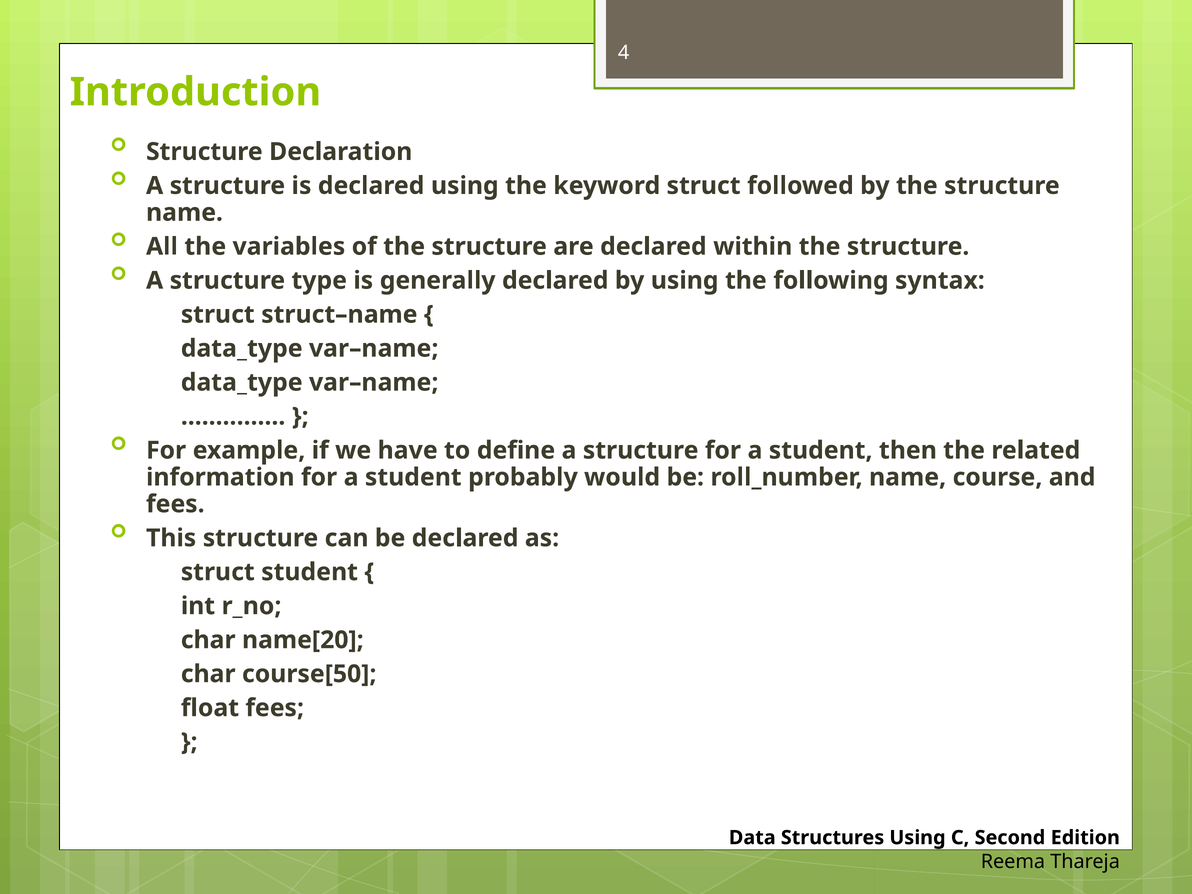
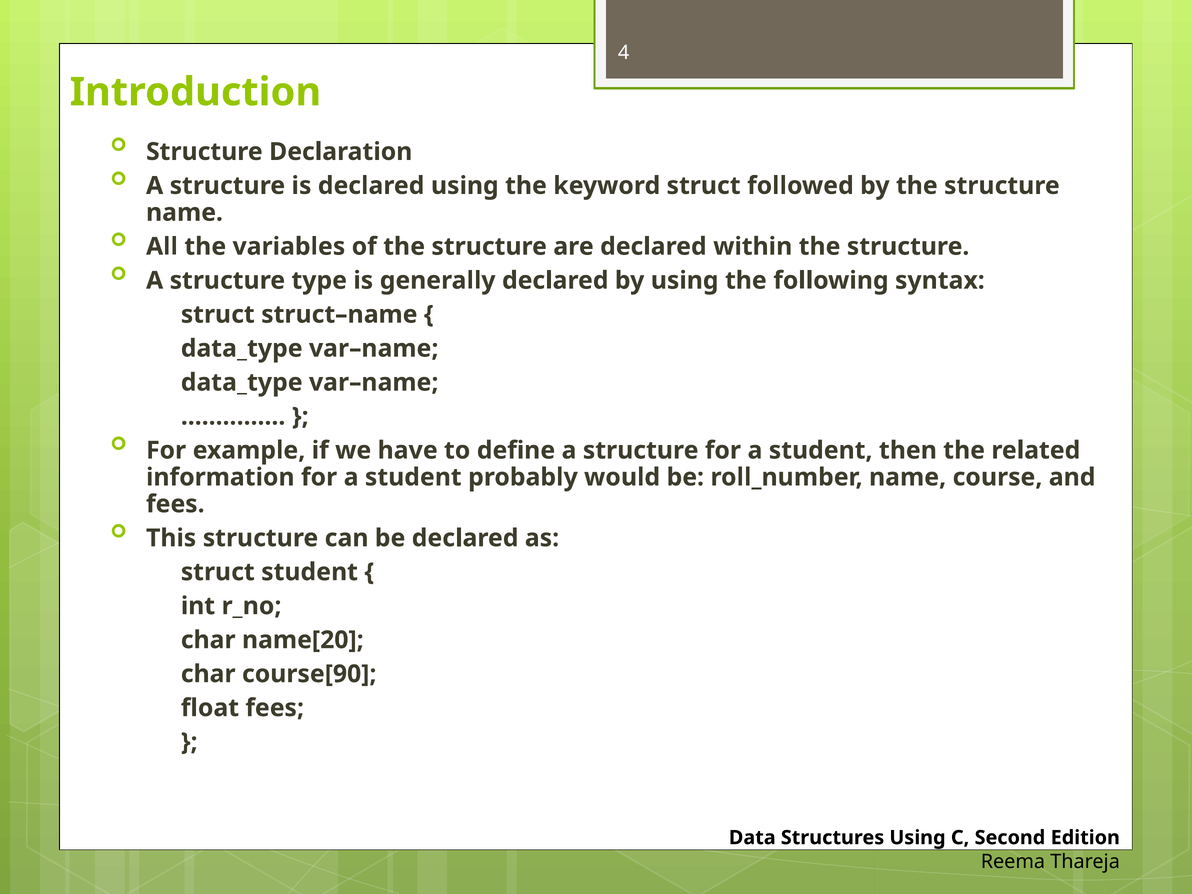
course[50: course[50 -> course[90 (309, 674)
